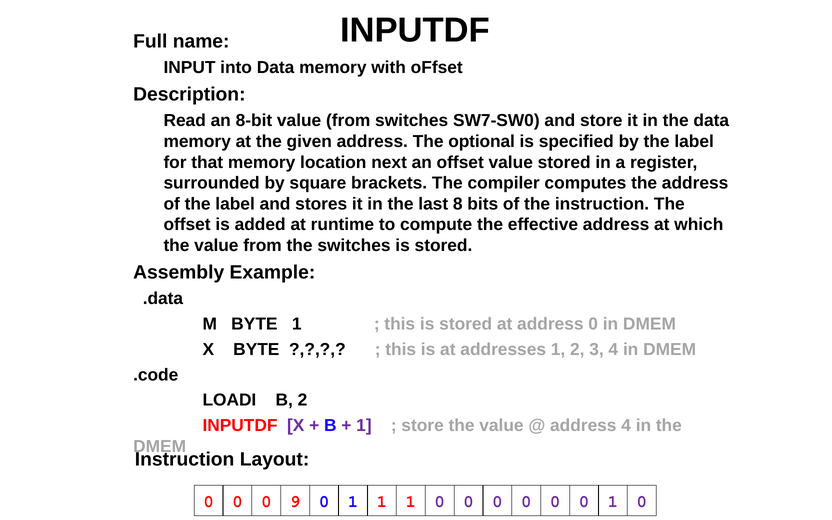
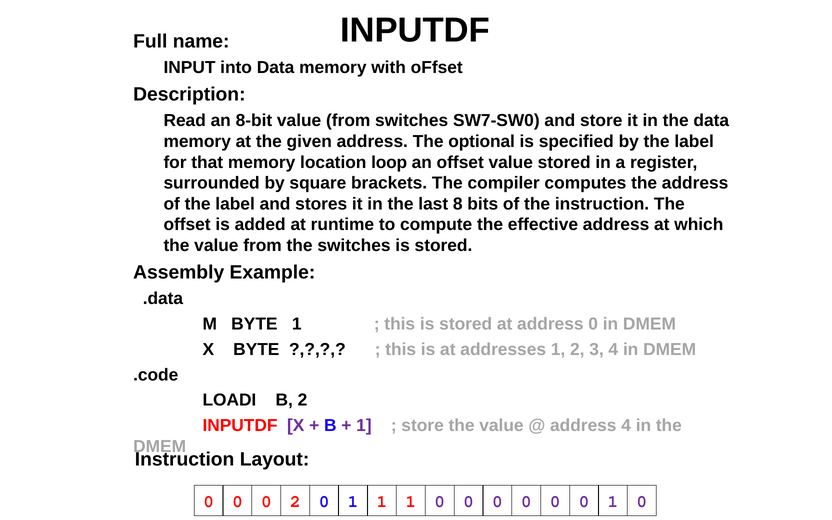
next: next -> loop (389, 162)
0 9: 9 -> 2 (295, 502)
